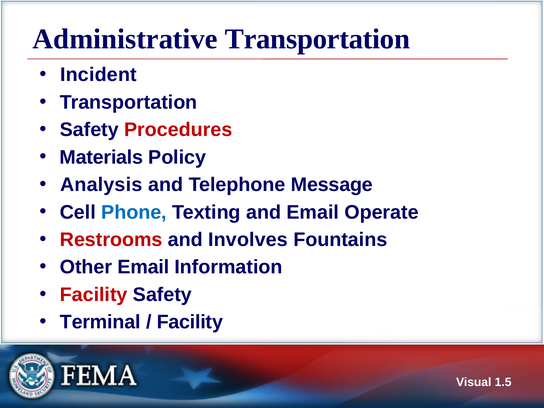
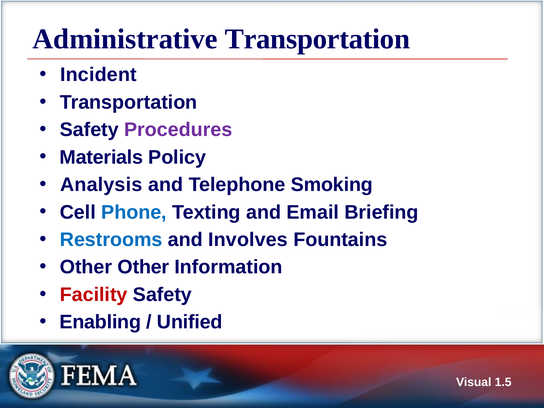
Procedures colour: red -> purple (178, 130)
Message: Message -> Smoking (332, 185)
Operate: Operate -> Briefing (382, 212)
Restrooms colour: red -> blue (111, 240)
Other Email: Email -> Other (143, 267)
Terminal: Terminal -> Enabling (100, 322)
Facility: Facility -> Unified (190, 322)
